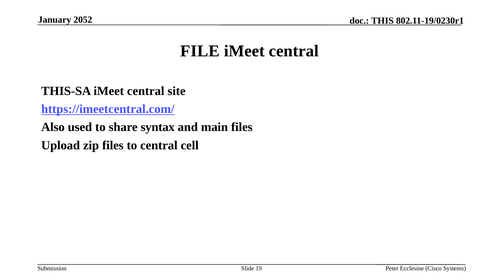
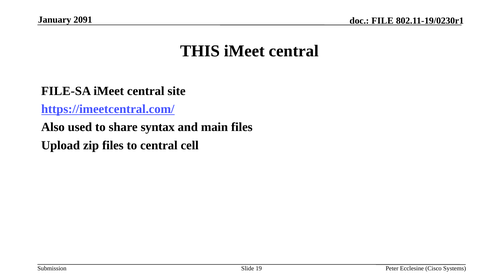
2052: 2052 -> 2091 (83, 20)
THIS: THIS -> FILE (382, 21)
FILE: FILE -> THIS (200, 51)
THIS-SA: THIS-SA -> FILE-SA (66, 91)
